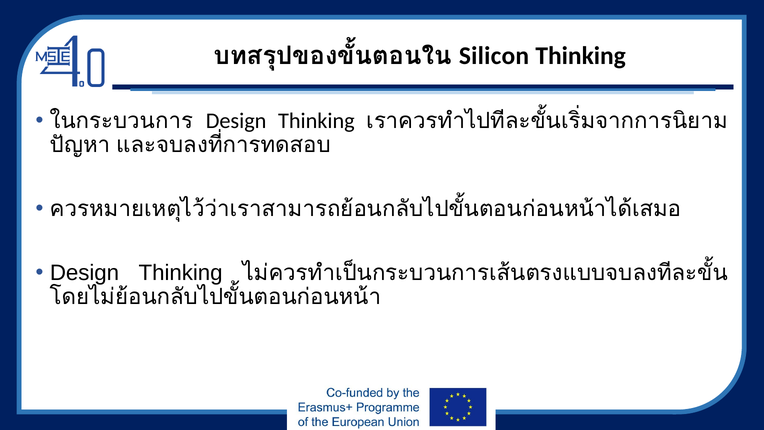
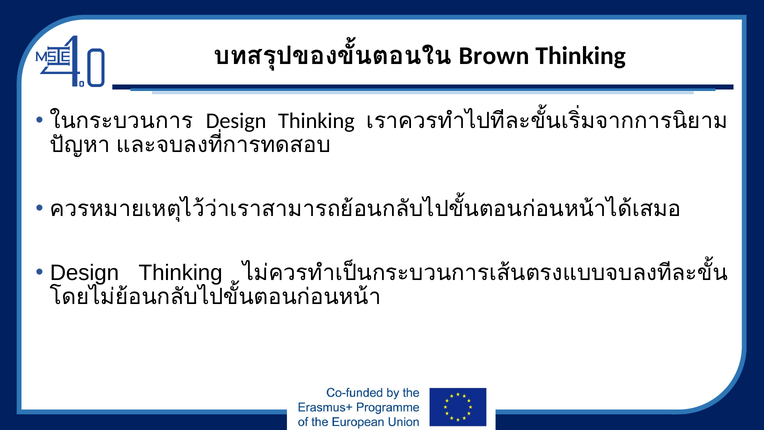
Silicon: Silicon -> Brown (494, 56)
